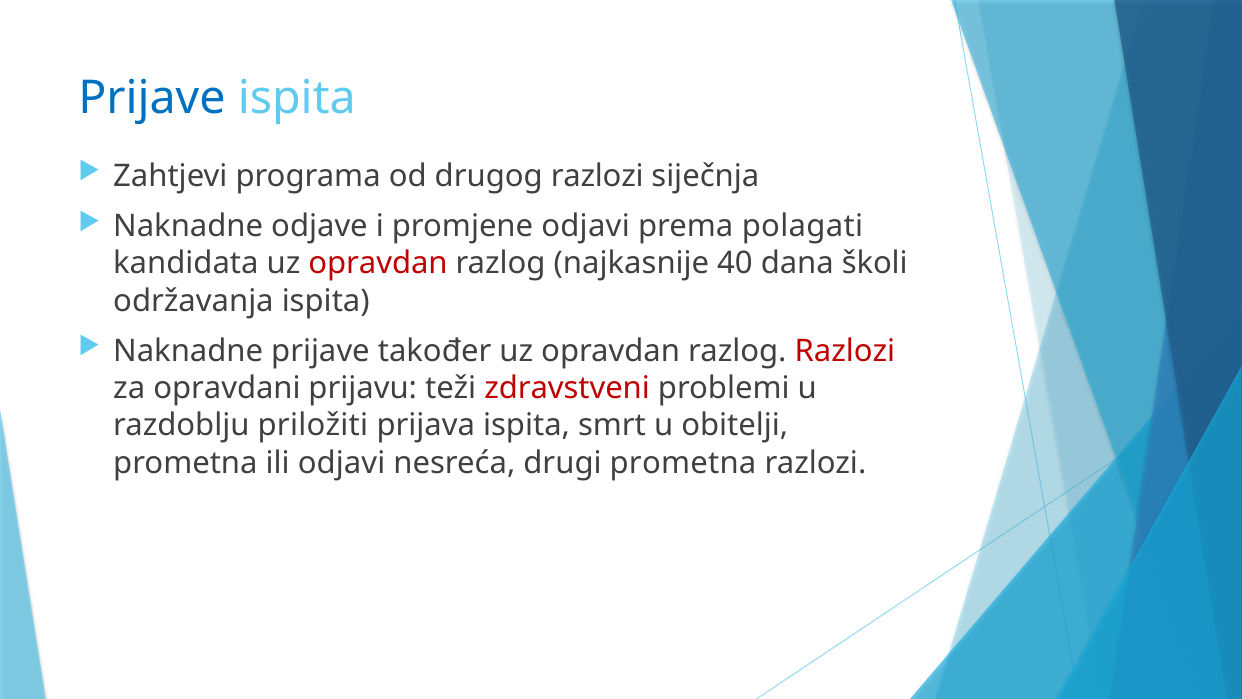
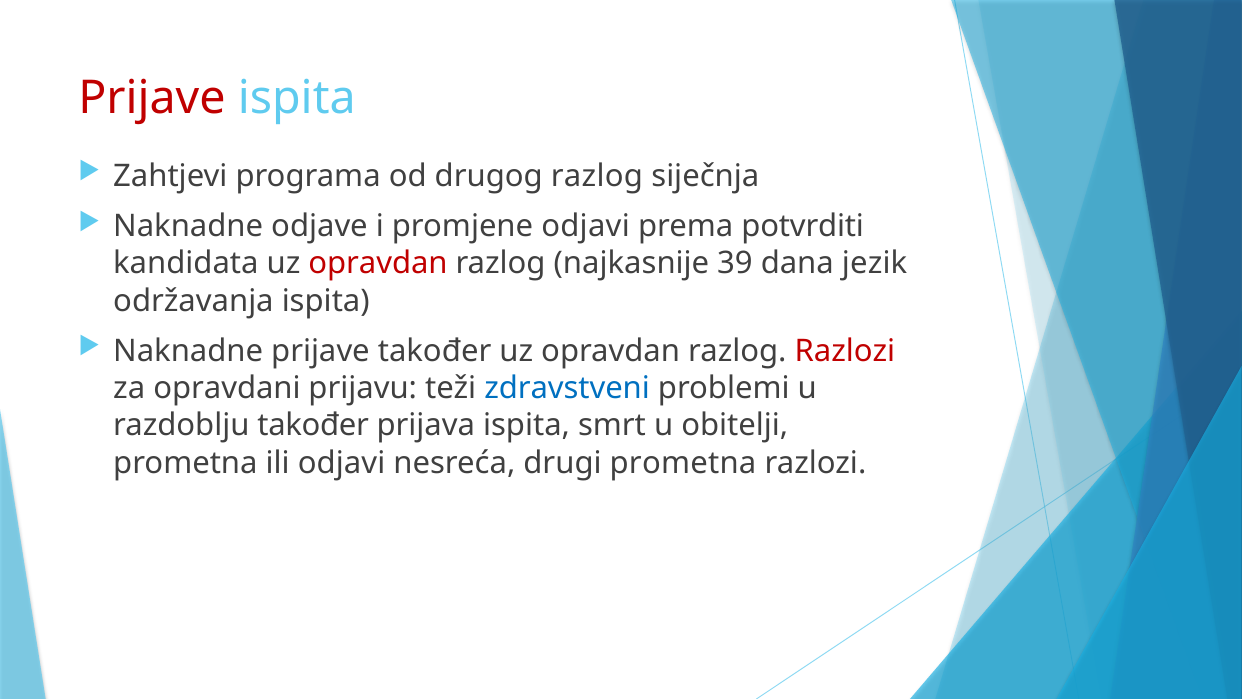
Prijave colour: blue -> red (152, 98)
drugog razlozi: razlozi -> razlog (597, 176)
polagati: polagati -> potvrditi (803, 226)
40: 40 -> 39 (735, 263)
školi: školi -> jezik (875, 263)
zdravstveni colour: red -> blue (567, 388)
razdoblju priložiti: priložiti -> također (313, 425)
